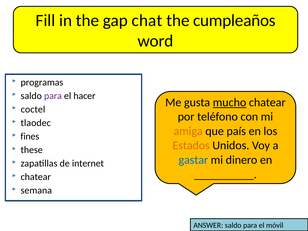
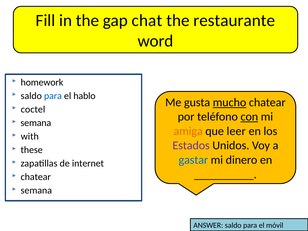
cumpleaños: cumpleaños -> restaurante (234, 21)
programas: programas -> homework (42, 82)
para colour: purple -> blue (53, 96)
hacer: hacer -> hablo (84, 96)
con underline: none -> present (249, 117)
tlaodec: tlaodec -> semana (36, 123)
país: país -> leer (236, 131)
fines: fines -> with (30, 136)
Estados colour: orange -> purple (191, 146)
